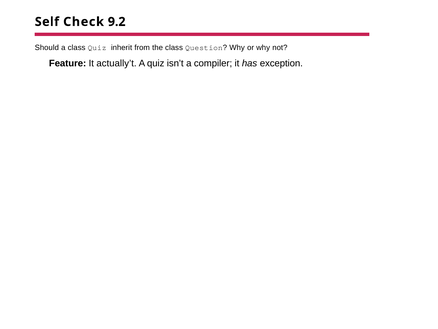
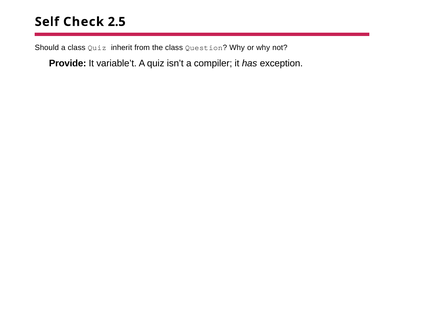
9.2: 9.2 -> 2.5 (117, 22)
Feature: Feature -> Provide (68, 63)
actually’t: actually’t -> variable’t (117, 63)
